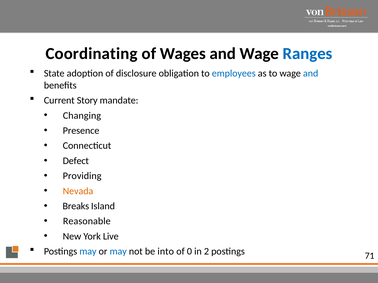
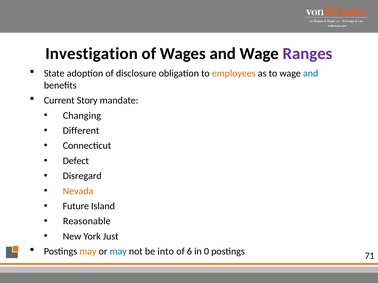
Coordinating: Coordinating -> Investigation (92, 54)
Ranges colour: blue -> purple (308, 54)
employees colour: blue -> orange (234, 74)
Presence: Presence -> Different (81, 131)
Providing: Providing -> Disregard (82, 176)
Breaks: Breaks -> Future (76, 206)
Live: Live -> Just (111, 237)
may colour: blue -> orange (88, 252)
0: 0 -> 6 (189, 252)
2: 2 -> 0 (206, 252)
